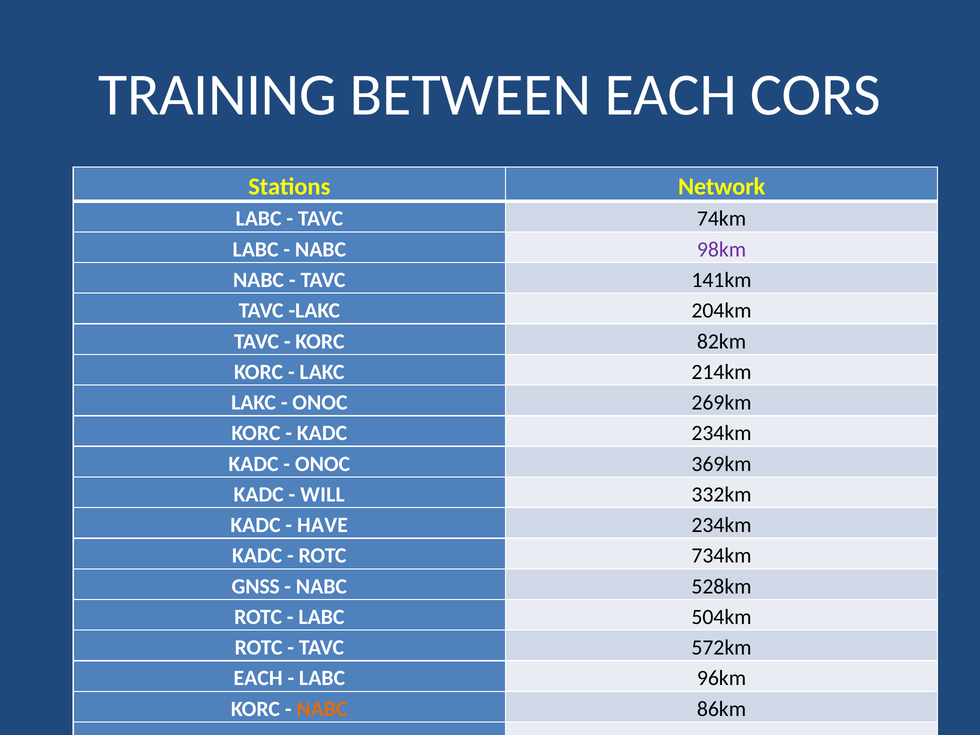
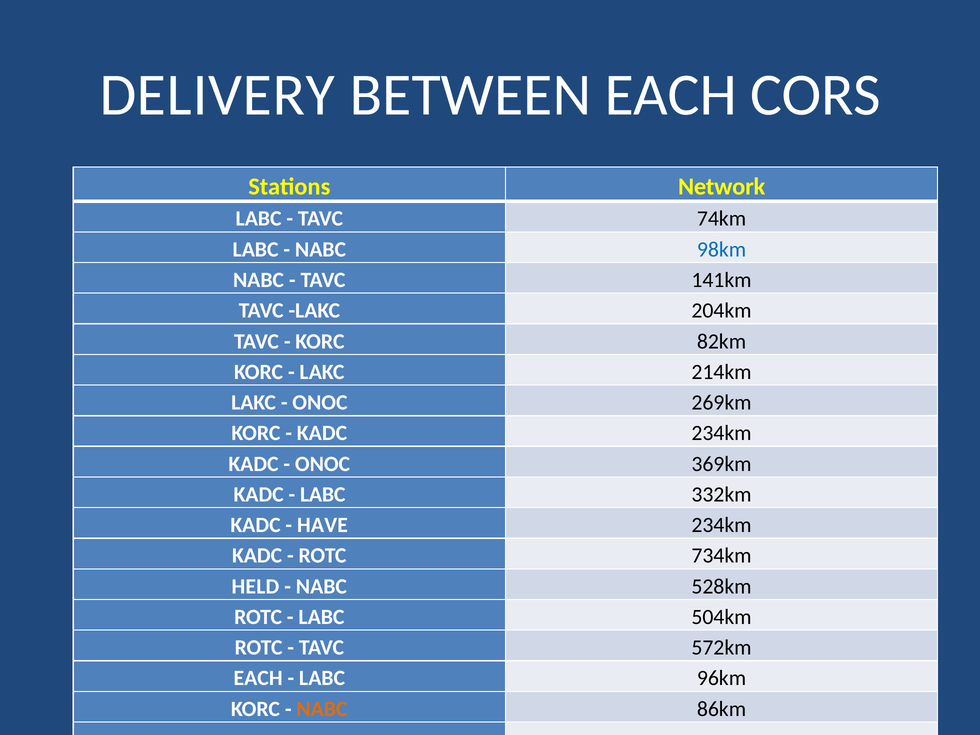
TRAINING: TRAINING -> DELIVERY (217, 95)
98km colour: purple -> blue (722, 249)
WILL: WILL -> LABC (323, 495)
GNSS: GNSS -> HELD (255, 586)
